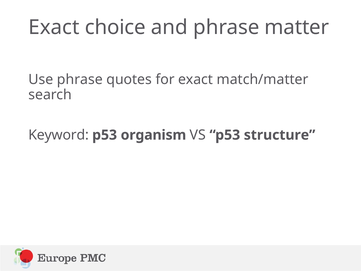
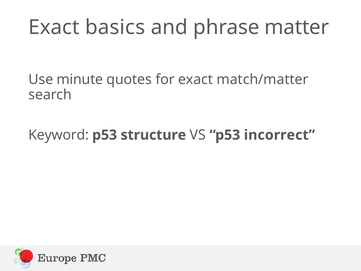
choice: choice -> basics (115, 27)
Use phrase: phrase -> minute (80, 79)
organism: organism -> structure (153, 135)
structure: structure -> incorrect (279, 135)
